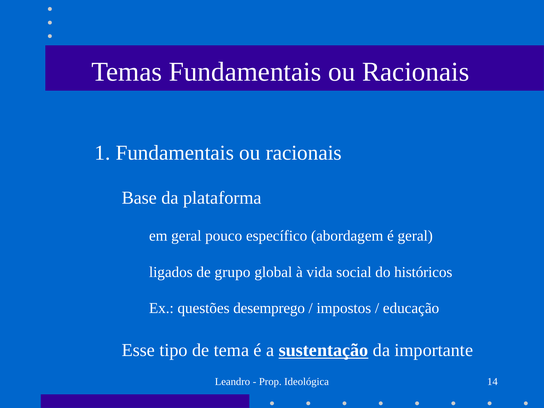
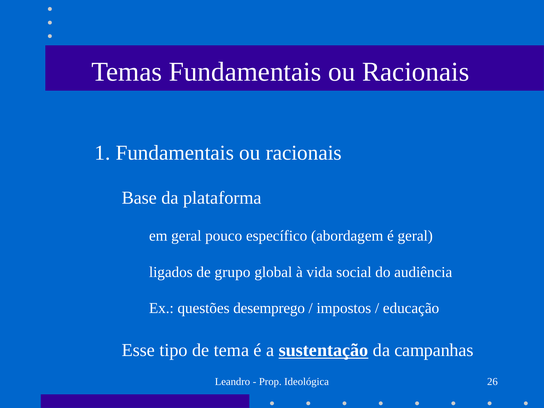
históricos: históricos -> audiência (423, 272)
importante: importante -> campanhas (434, 350)
14: 14 -> 26 (492, 382)
